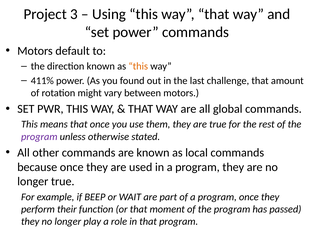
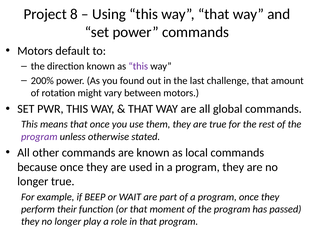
3: 3 -> 8 (74, 14)
this colour: orange -> purple (138, 66)
411%: 411% -> 200% (42, 81)
